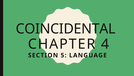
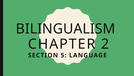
COINCIDENTAL: COINCIDENTAL -> BILINGUALISM (65, 29)
4: 4 -> 2 (105, 44)
